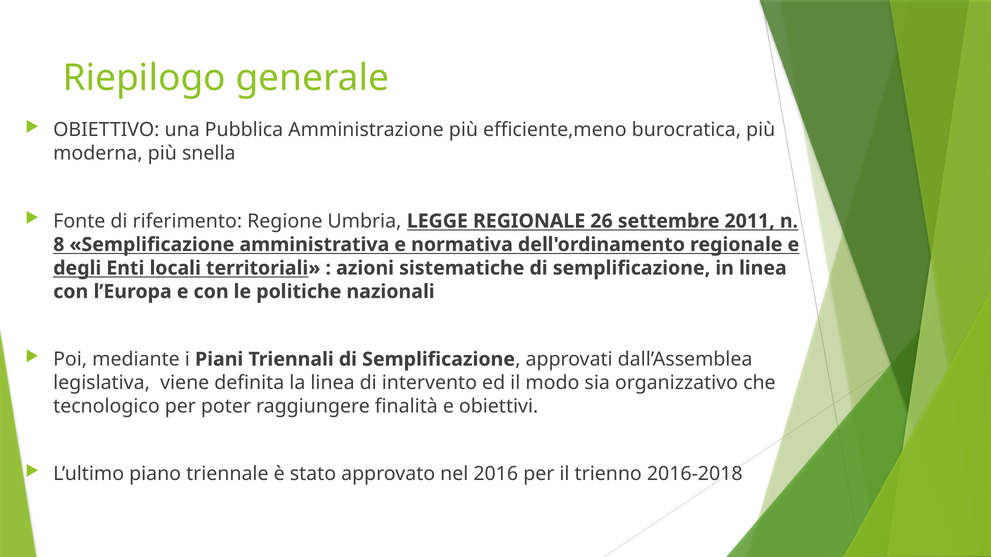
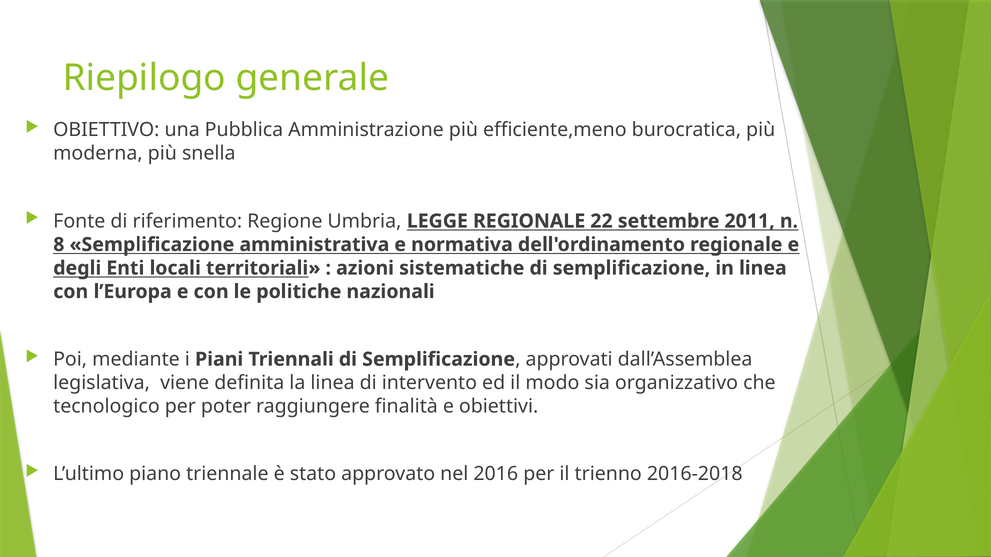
26: 26 -> 22 (602, 221)
